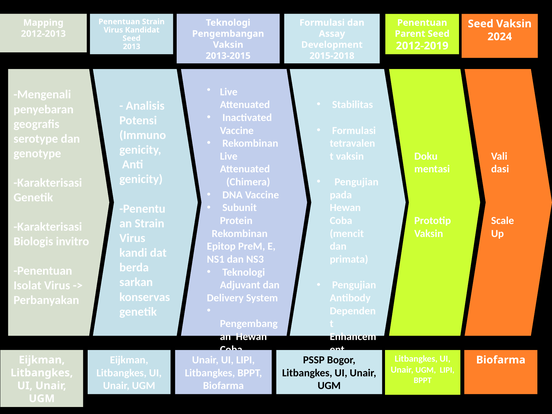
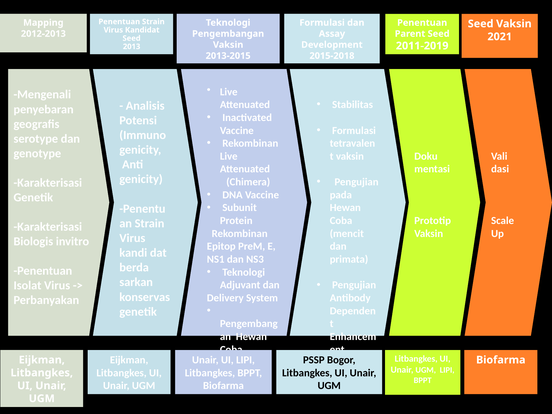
2024: 2024 -> 2021 (500, 37)
2012-2019: 2012-2019 -> 2011-2019 (422, 46)
